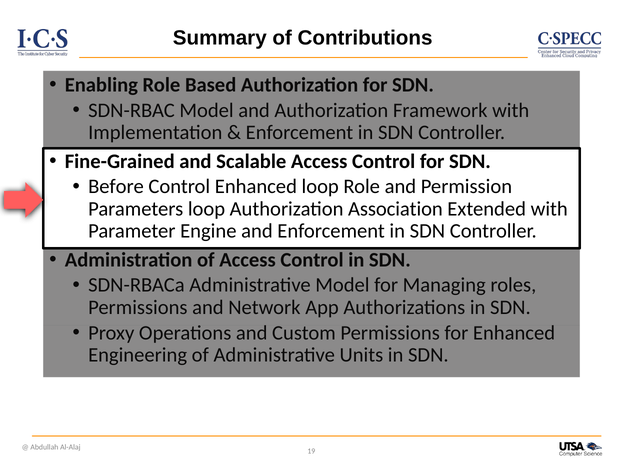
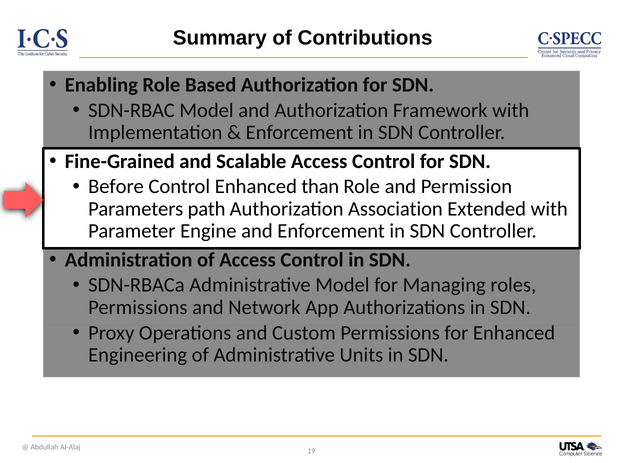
Enhanced loop: loop -> than (320, 187)
Parameters loop: loop -> path (207, 209)
